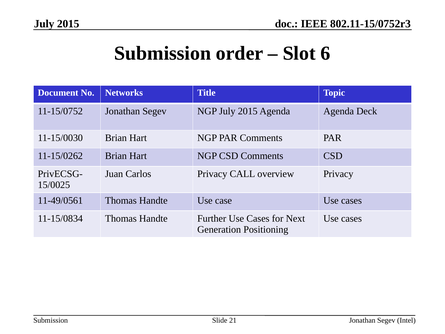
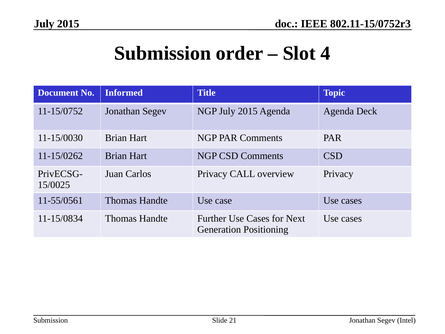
6: 6 -> 4 (326, 53)
Networks: Networks -> Informed (124, 93)
11-49/0561: 11-49/0561 -> 11-55/0561 (60, 200)
